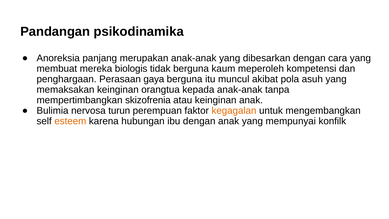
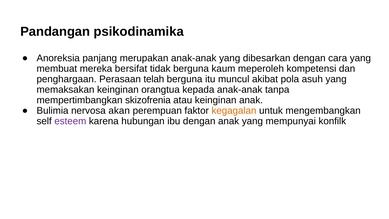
biologis: biologis -> bersifat (131, 69)
gaya: gaya -> telah (154, 79)
turun: turun -> akan (119, 111)
esteem colour: orange -> purple (70, 121)
